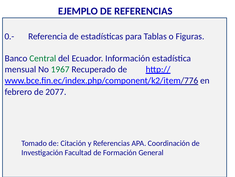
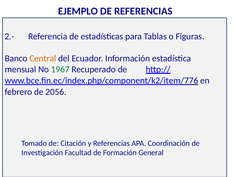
0.-: 0.- -> 2.- (9, 36)
Central colour: green -> orange (43, 58)
2077: 2077 -> 2056 (56, 91)
